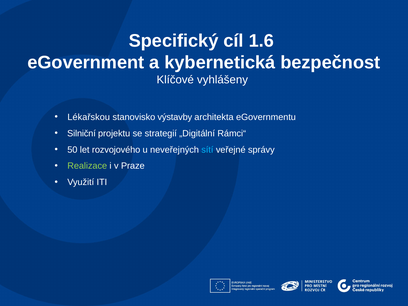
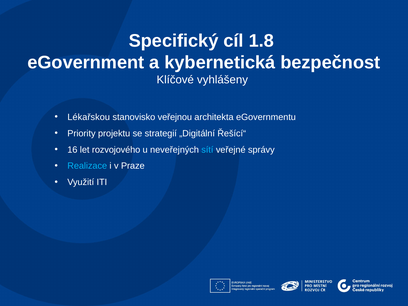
1.6: 1.6 -> 1.8 (261, 41)
výstavby: výstavby -> veřejnou (175, 117)
Silniční: Silniční -> Priority (81, 133)
Rámci“: Rámci“ -> Řešící“ (232, 133)
50: 50 -> 16 (72, 150)
Realizace colour: light green -> light blue (87, 166)
